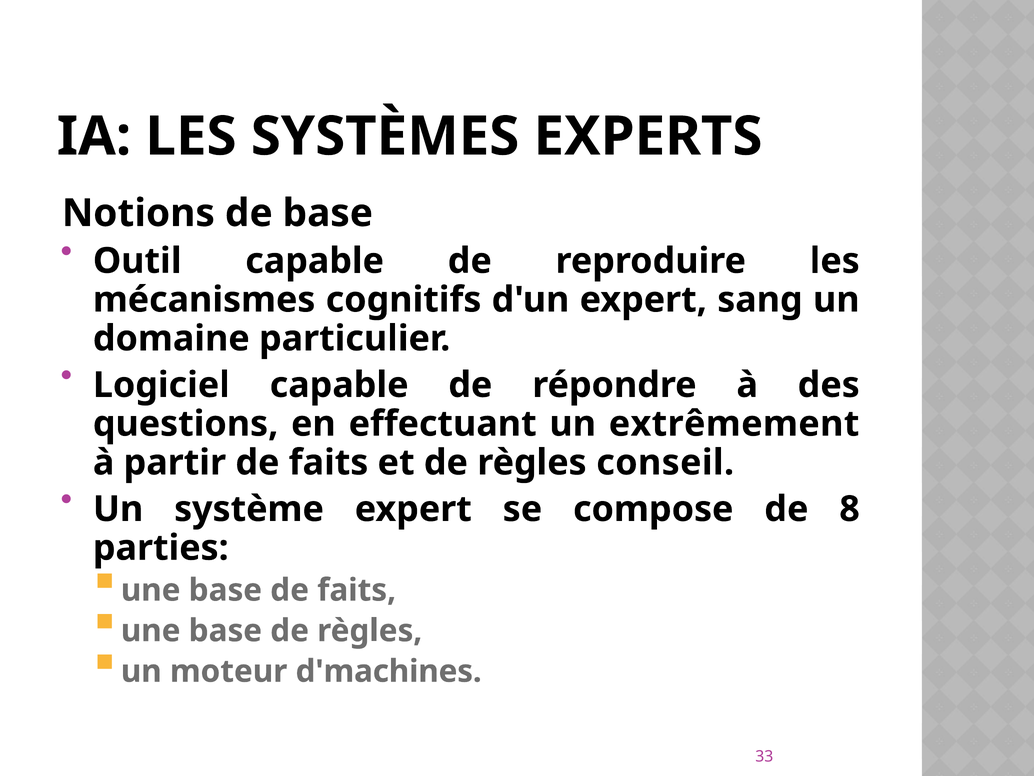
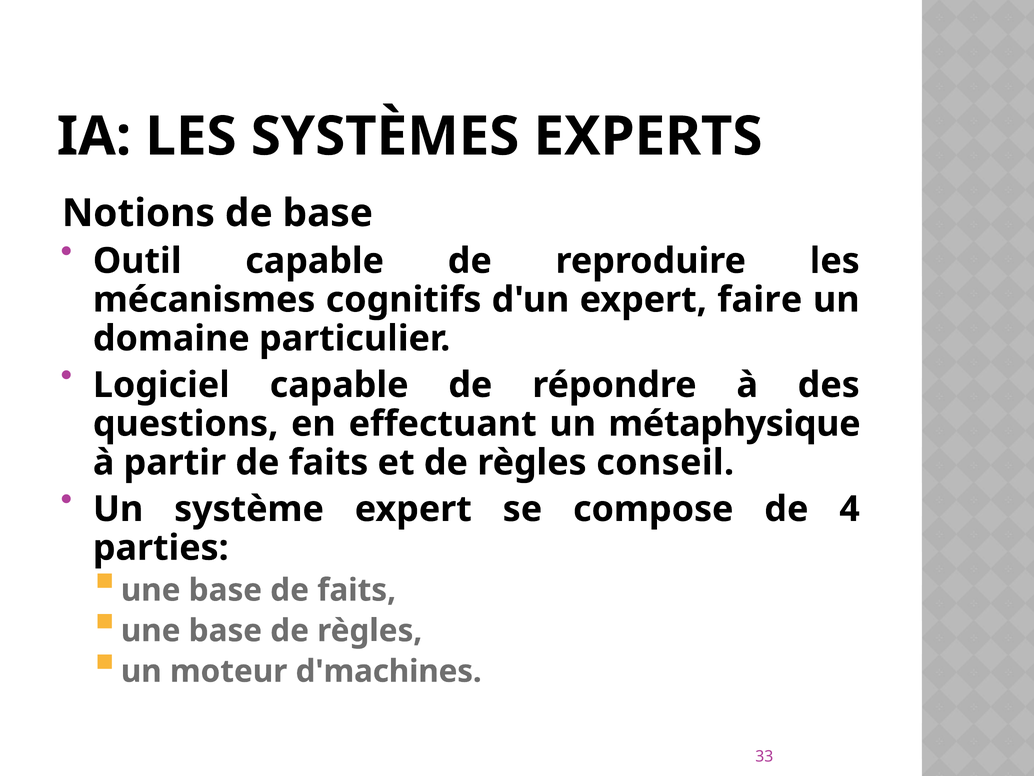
sang: sang -> faire (760, 300)
extrêmement: extrêmement -> métaphysique (734, 424)
8: 8 -> 4 (850, 509)
